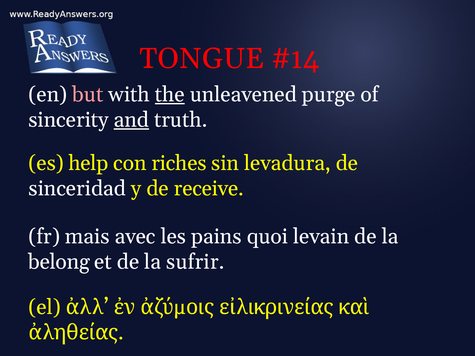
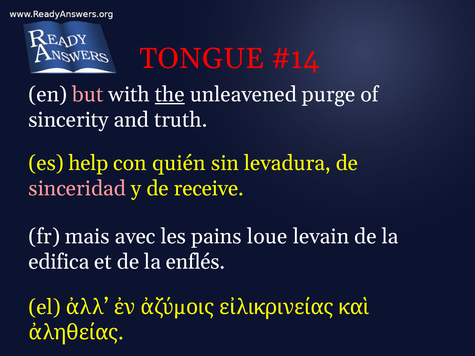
and underline: present -> none (131, 120)
riches: riches -> quién (179, 163)
sinceridad colour: white -> pink (77, 189)
quoi: quoi -> loue (267, 237)
belong: belong -> edifica (59, 262)
sufrir: sufrir -> enflés (195, 262)
